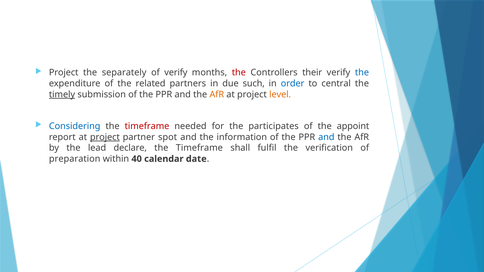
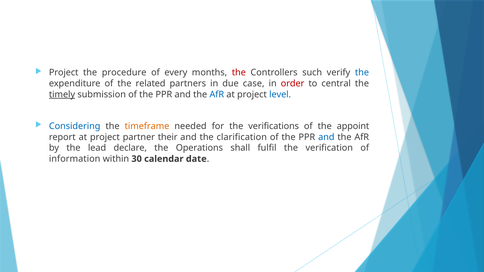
separately: separately -> procedure (124, 73)
of verify: verify -> every (176, 73)
their: their -> such (312, 73)
such: such -> case (254, 84)
order colour: blue -> red (293, 84)
AfR colour: orange -> blue (217, 94)
level colour: orange -> blue (280, 94)
timeframe colour: red -> orange (147, 126)
participates: participates -> verifications (274, 126)
project underline: present -> none (105, 137)
spot: spot -> their (168, 137)
information: information -> clarification (242, 137)
Timeframe: Timeframe -> Operations (199, 148)
preparation: preparation -> information (75, 159)
40: 40 -> 30 (137, 159)
